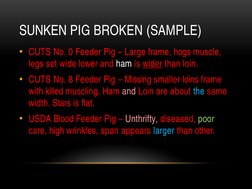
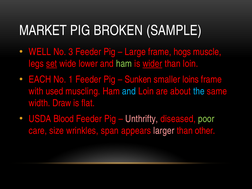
SUNKEN: SUNKEN -> MARKET (43, 30)
CUTS: CUTS -> WELL (40, 52)
0: 0 -> 3 (71, 52)
set underline: none -> present (52, 64)
ham colour: white -> light green (124, 64)
CUTS: CUTS -> EACH (40, 80)
8: 8 -> 1 (71, 80)
Missing: Missing -> Sunken (138, 80)
killed: killed -> used (54, 91)
and colour: pink -> light blue (129, 91)
Stars: Stars -> Draw (62, 103)
high: high -> size (57, 131)
larger colour: light blue -> pink (164, 131)
